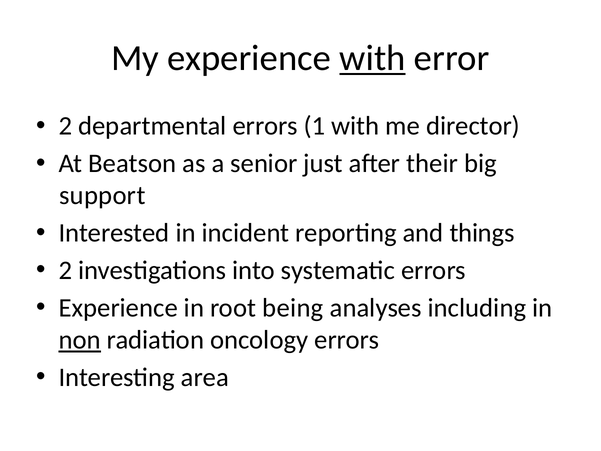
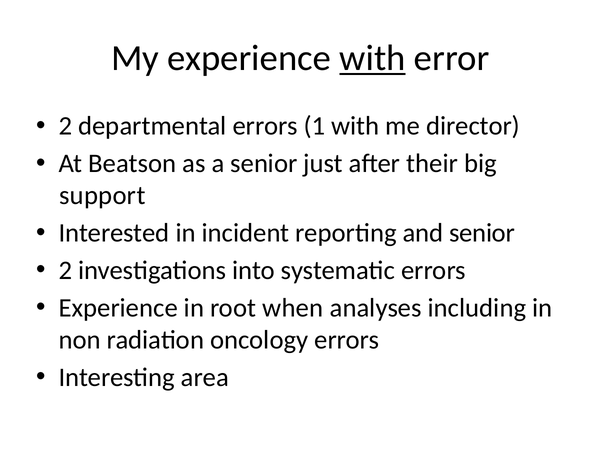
and things: things -> senior (482, 233)
being: being -> when (293, 308)
non underline: present -> none (80, 340)
